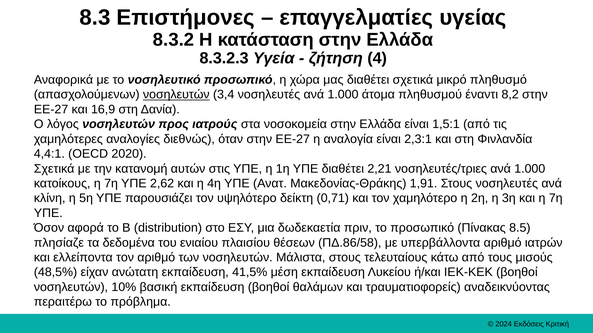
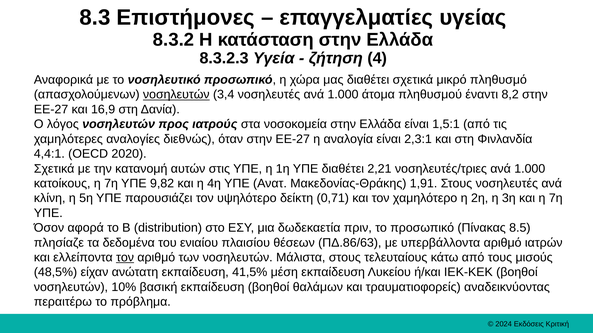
2,62: 2,62 -> 9,82 (162, 184)
ΠΔ.86/58: ΠΔ.86/58 -> ΠΔ.86/63 (350, 243)
τον underline: none -> present (125, 258)
